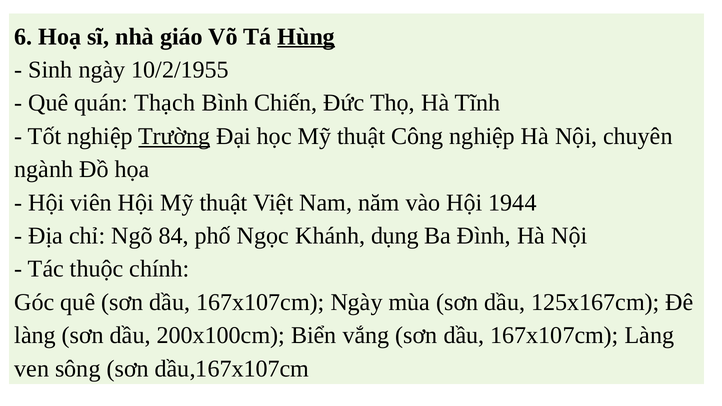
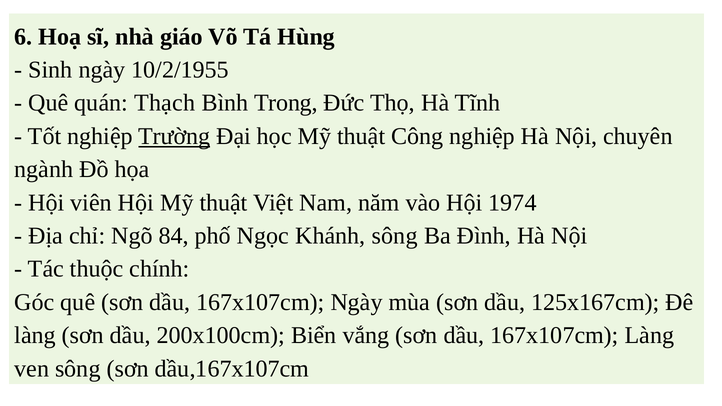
Hùng underline: present -> none (306, 37)
Chiến: Chiến -> Trong (286, 103)
1944: 1944 -> 1974 (512, 203)
Khánh dụng: dụng -> sông (395, 236)
